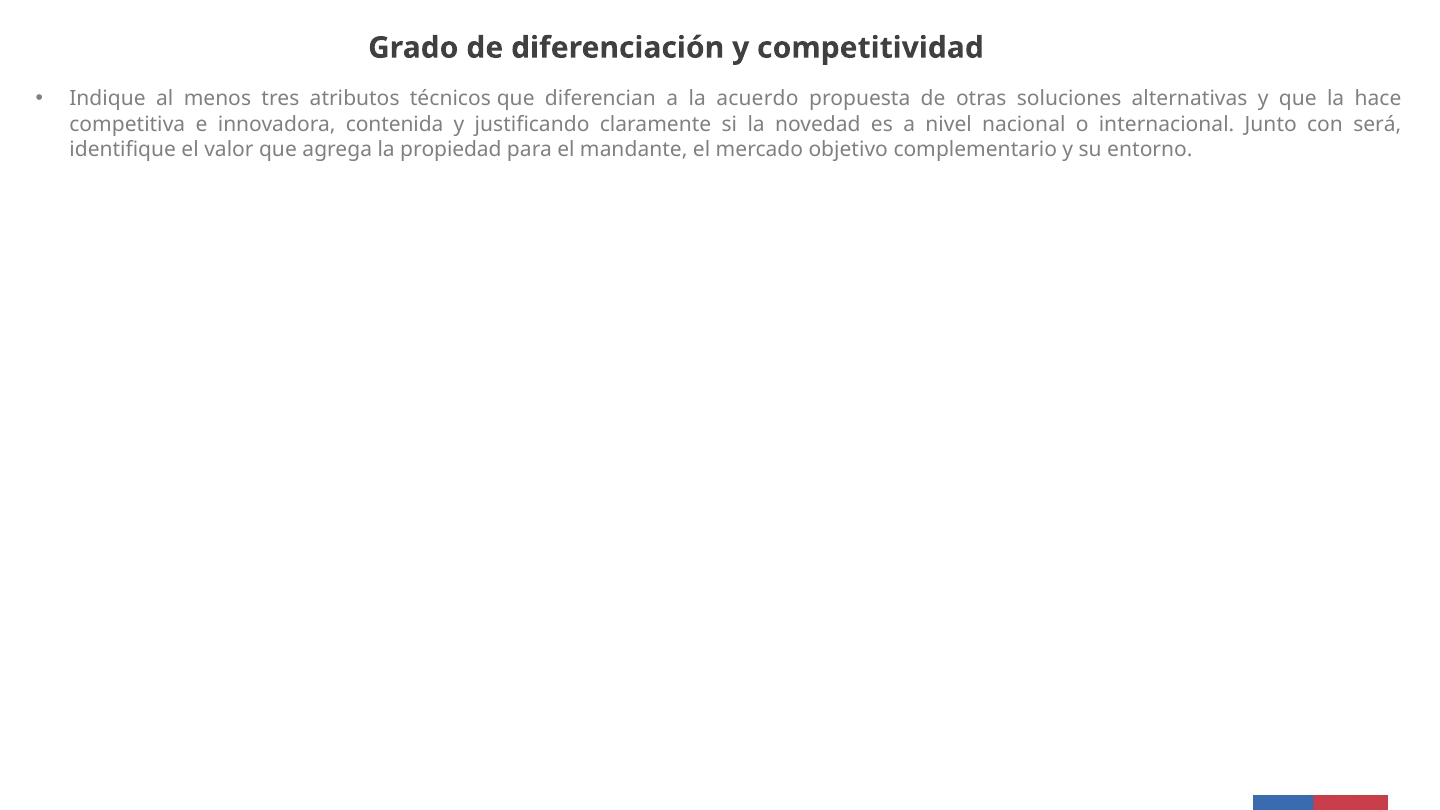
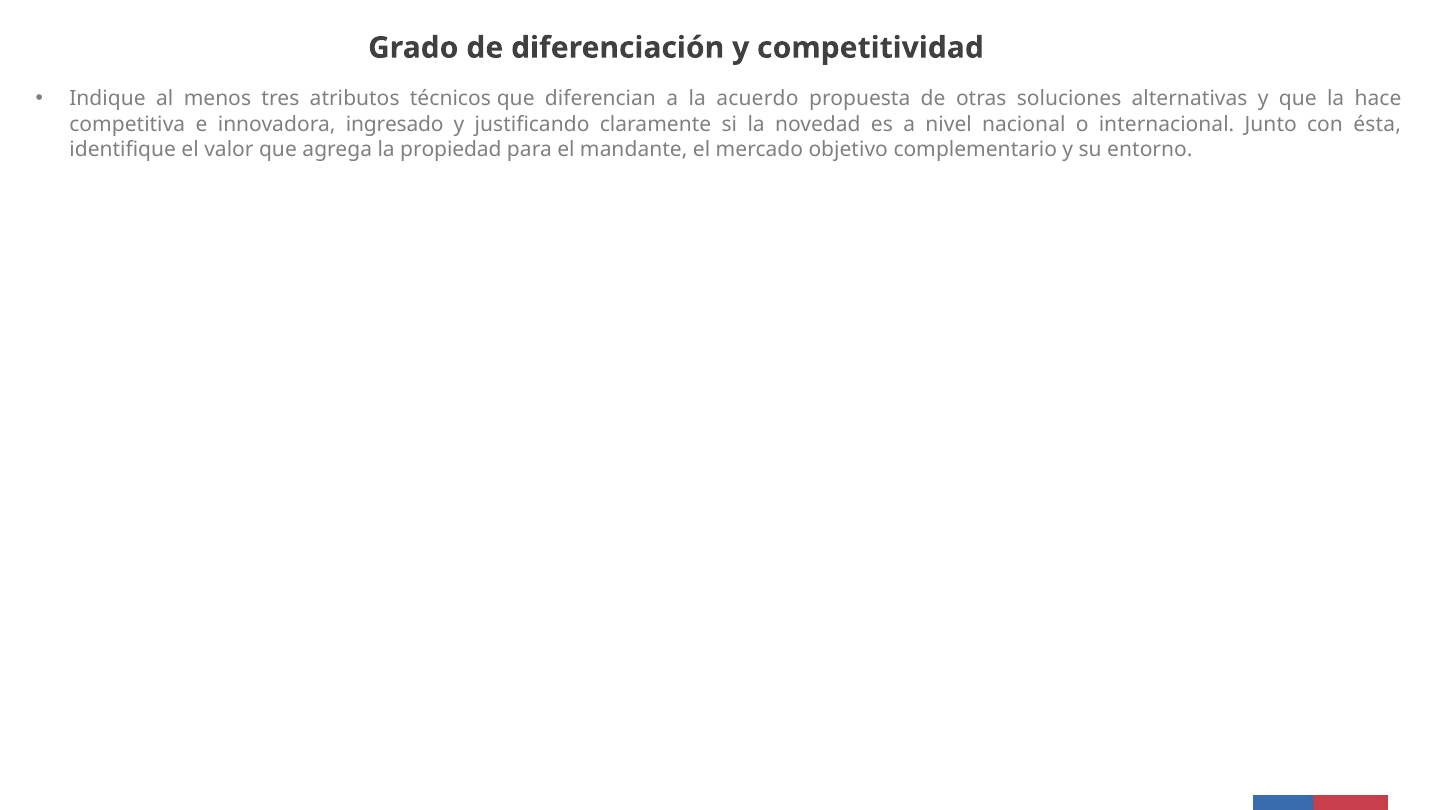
contenida: contenida -> ingresado (395, 124)
será: será -> ésta (1377, 124)
